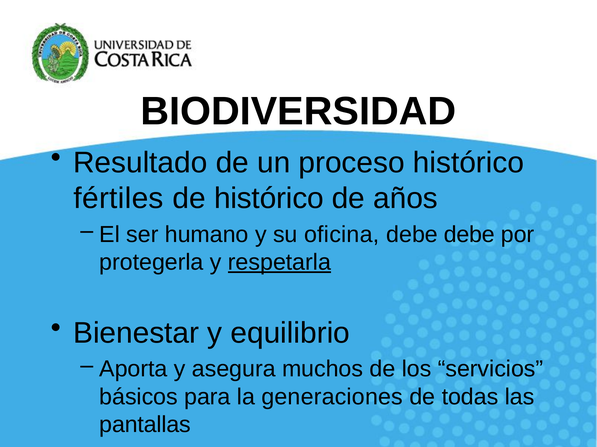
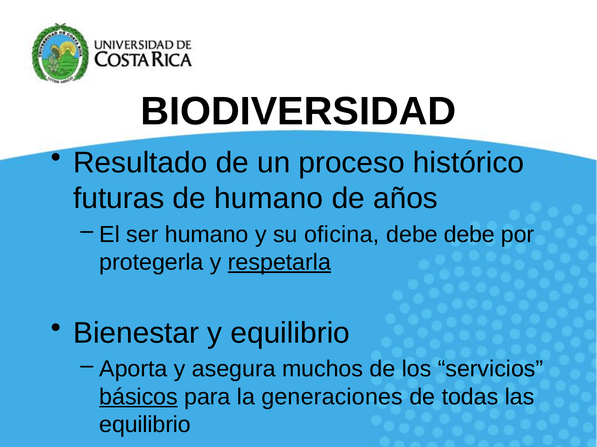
fértiles: fértiles -> futuras (119, 199)
de histórico: histórico -> humano (269, 199)
básicos underline: none -> present (139, 397)
pantallas: pantallas -> equilibrio (145, 425)
